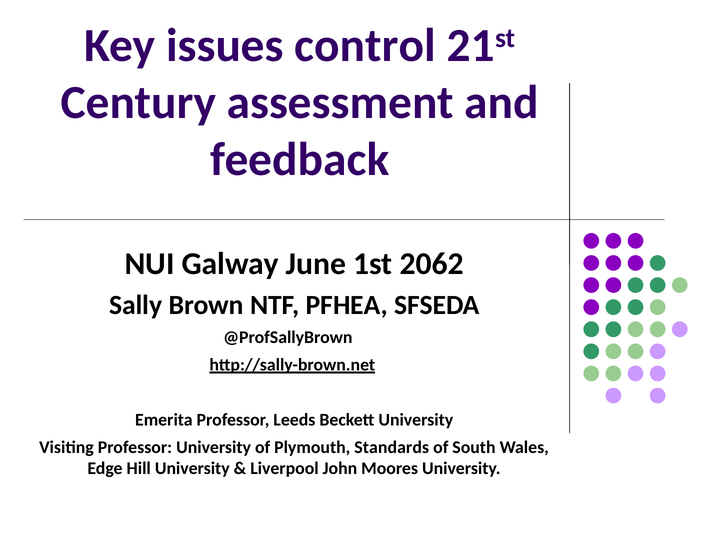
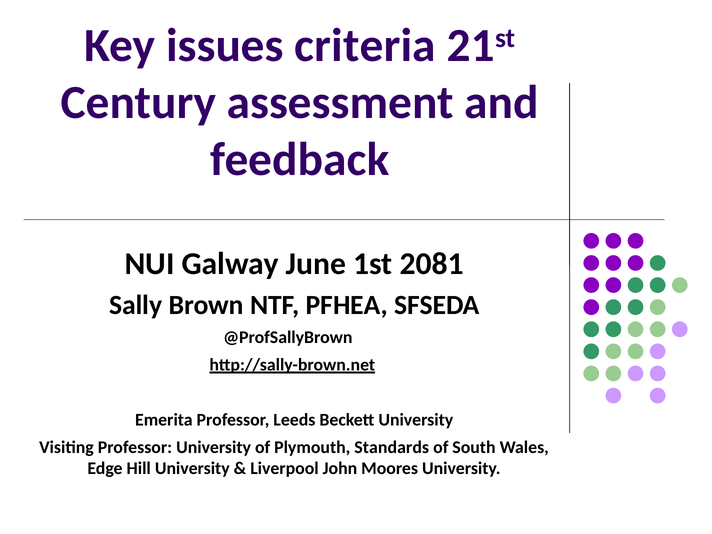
control: control -> criteria (365, 46)
2062: 2062 -> 2081 (432, 264)
